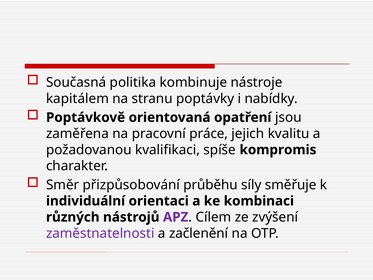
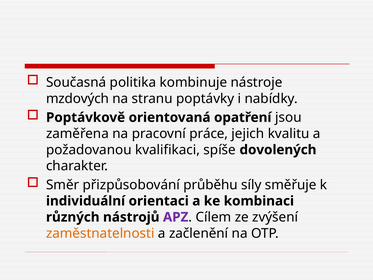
kapitálem: kapitálem -> mzdových (78, 99)
kompromis: kompromis -> dovolených (278, 150)
zaměstnatelnosti colour: purple -> orange (100, 233)
